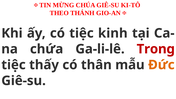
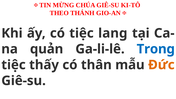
kinh: kinh -> lang (113, 33)
chứa: chứa -> quản (47, 49)
Trong colour: red -> blue (156, 49)
